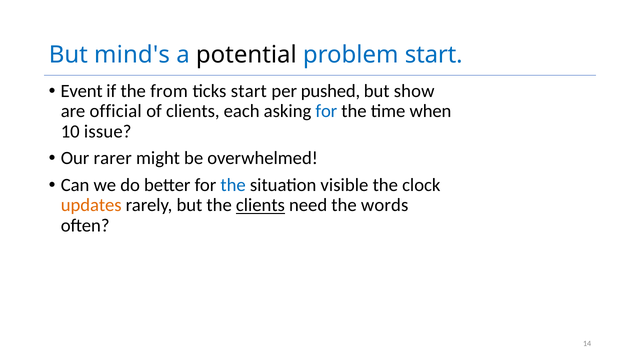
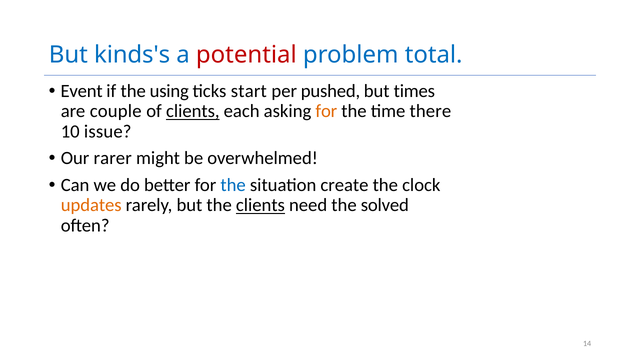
mind's: mind's -> kinds's (132, 55)
potential colour: black -> red (246, 55)
problem start: start -> total (434, 55)
from: from -> using (169, 91)
show: show -> times (414, 91)
official: official -> couple (116, 111)
clients underline: none -> present (193, 111)
for colour: blue -> orange (326, 111)
when: when -> there (430, 111)
visible: visible -> create (344, 185)
words: words -> solved (385, 205)
